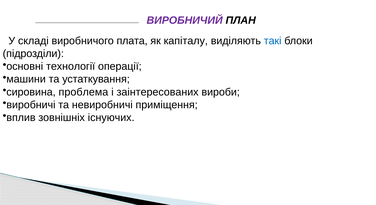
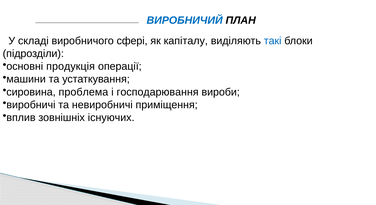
ВИРОБНИЧИЙ colour: purple -> blue (185, 20)
плата: плата -> сфері (132, 41)
технології: технології -> продукція (71, 66)
заінтересованих: заінтересованих -> господарювання (158, 92)
